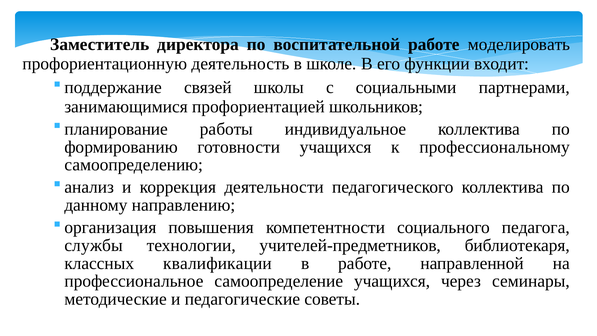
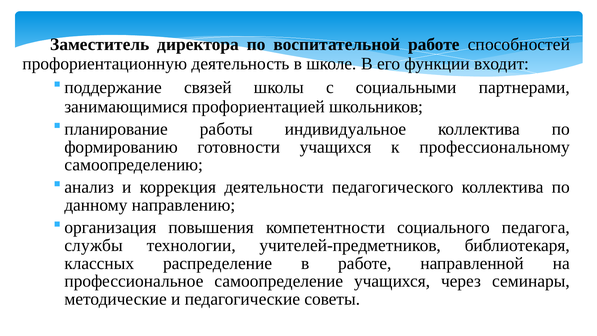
моделировать: моделировать -> способностей (519, 44)
квалификации: квалификации -> распределение (218, 263)
